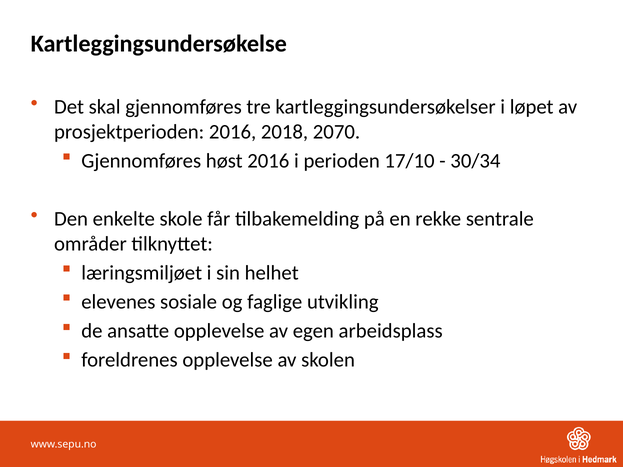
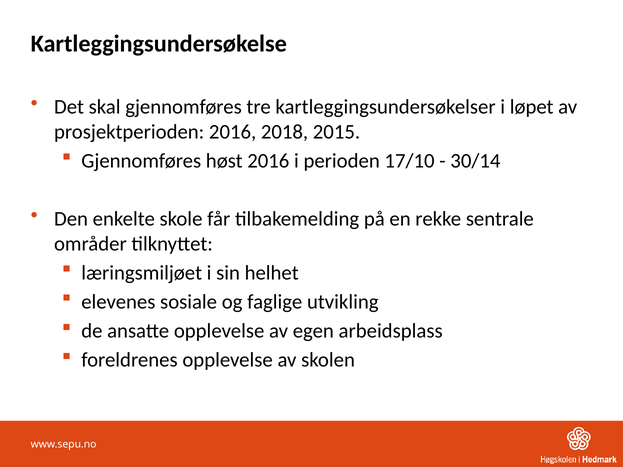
2070: 2070 -> 2015 (337, 132)
30/34: 30/34 -> 30/14 (475, 161)
